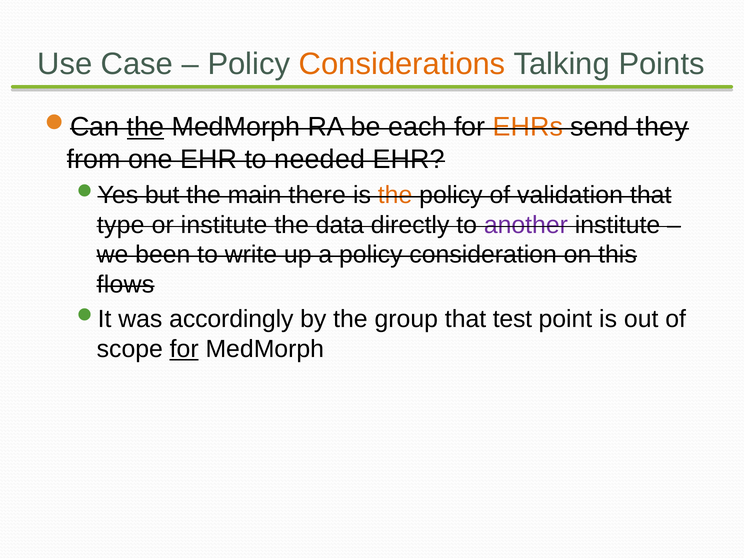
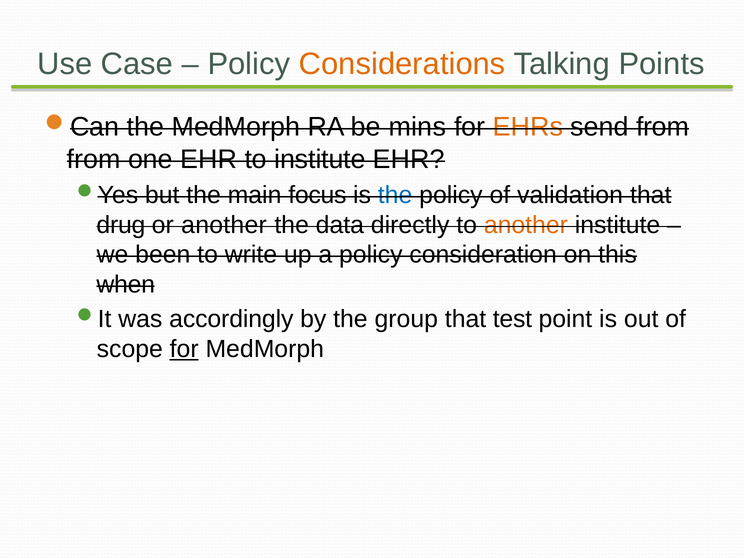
the underline: present -> none (146, 127)
each: each -> mins (417, 127)
send they: they -> from (663, 127)
to needed: needed -> institute (320, 159)
there: there -> focus (317, 195)
the colour: orange -> blue (395, 195)
type: type -> drug (121, 225)
or institute: institute -> another (224, 225)
another colour: purple -> orange (526, 225)
flows: flows -> when (126, 284)
